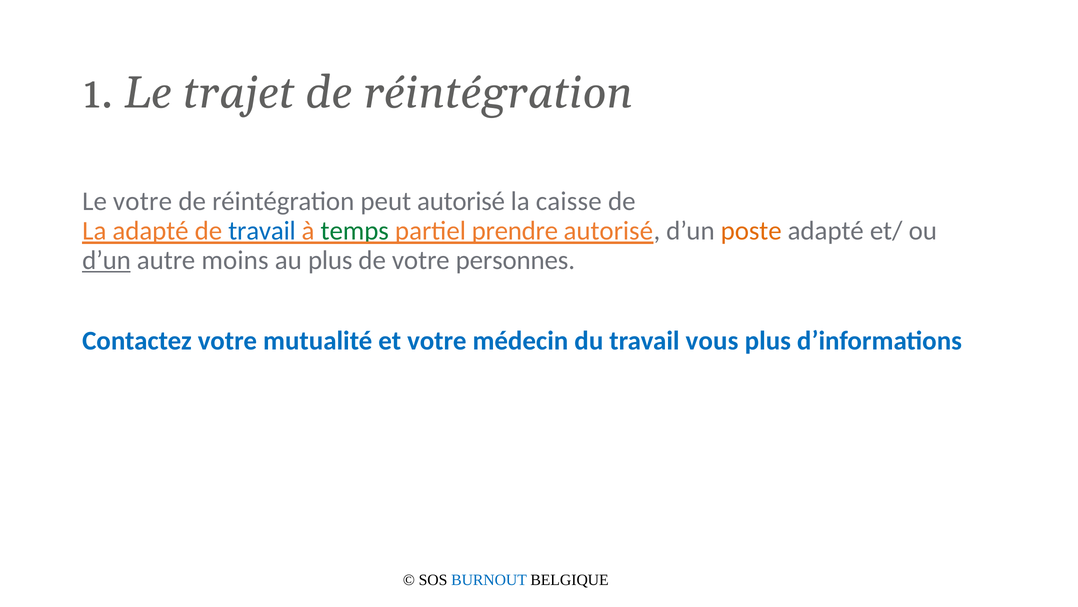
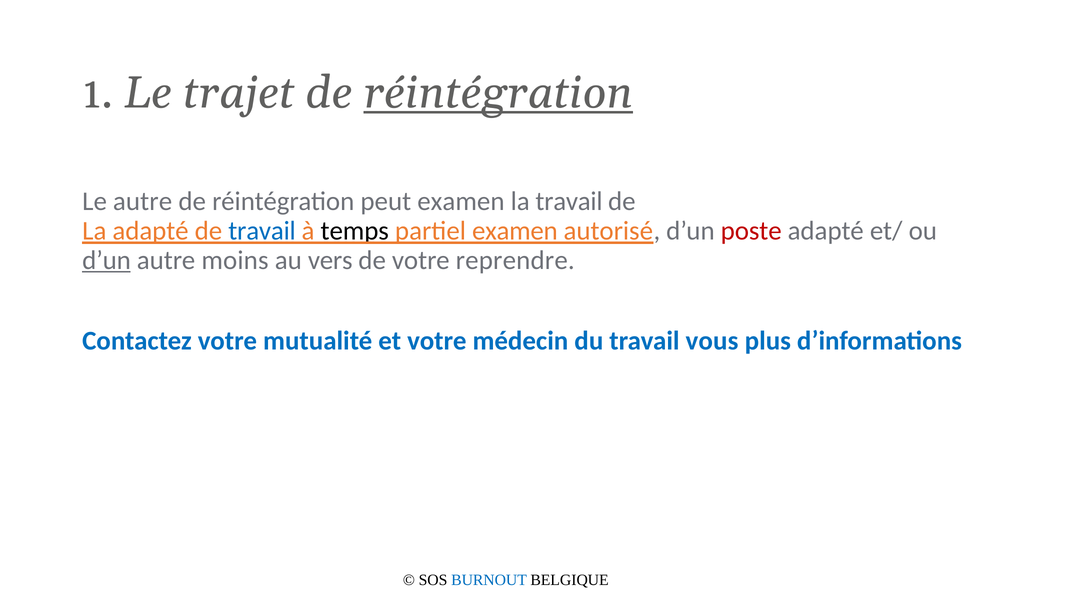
réintégration underline: none -> present (498, 93)
Le votre: votre -> autre (143, 201)
peut autorisé: autorisé -> examen (461, 201)
la caisse: caisse -> travail (569, 201)
temps colour: green -> black (355, 231)
partiel prendre: prendre -> examen (515, 231)
poste colour: orange -> red (751, 231)
au plus: plus -> vers (330, 260)
personnes: personnes -> reprendre (515, 260)
